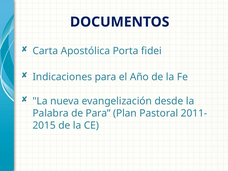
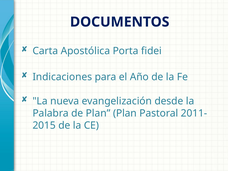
de Para: Para -> Plan (98, 113)
